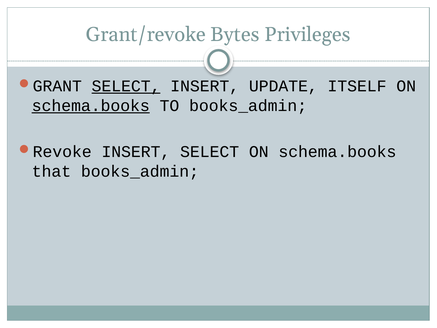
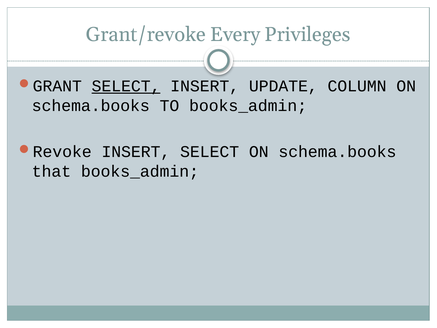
Bytes: Bytes -> Every (235, 34)
ITSELF: ITSELF -> COLUMN (357, 86)
schema.books underline: present -> none (91, 106)
